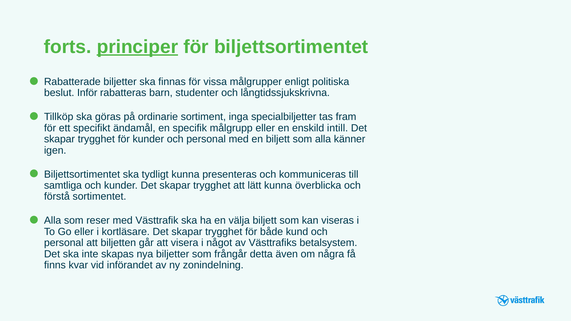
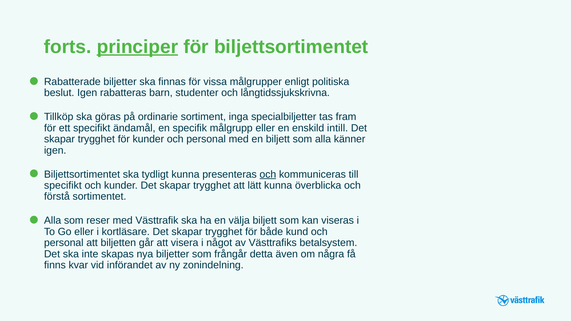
beslut Inför: Inför -> Igen (87, 93)
och underline: none -> present (268, 174)
samtliga: samtliga -> specifikt (63, 186)
